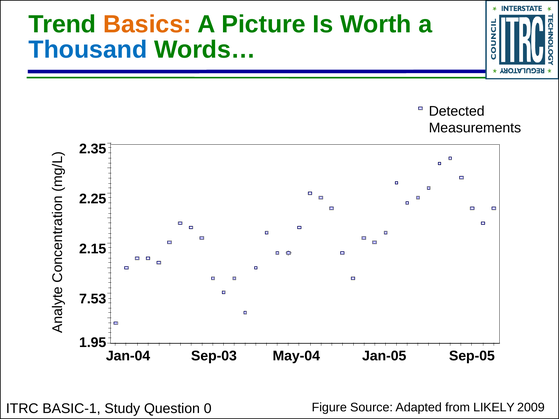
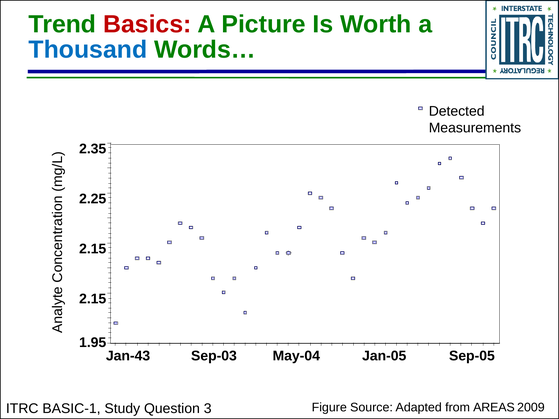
Basics colour: orange -> red (147, 24)
7.53: 7.53 -> 2.15 (93, 299)
Jan-04: Jan-04 -> Jan-43 (128, 356)
LIKELY: LIKELY -> AREAS (494, 408)
0: 0 -> 3 (208, 409)
